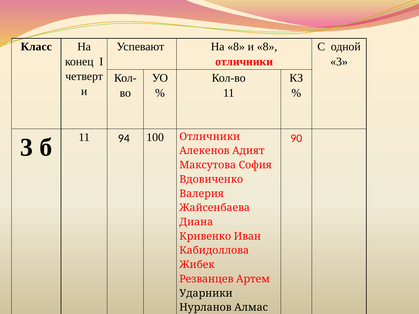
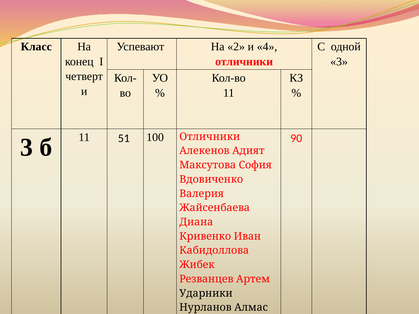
На 8: 8 -> 2 (236, 47)
и 8: 8 -> 4 (267, 47)
94: 94 -> 51 (124, 138)
